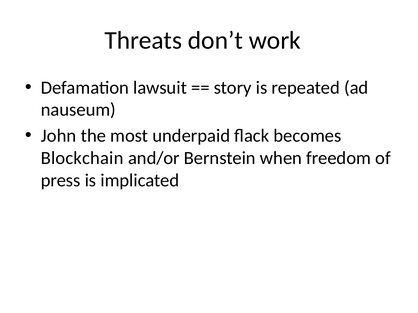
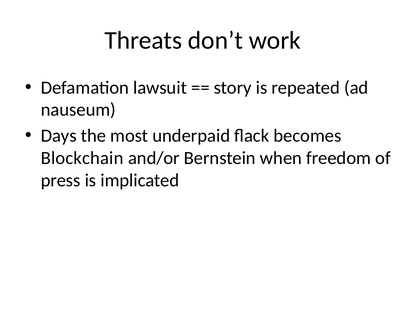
John: John -> Days (59, 136)
